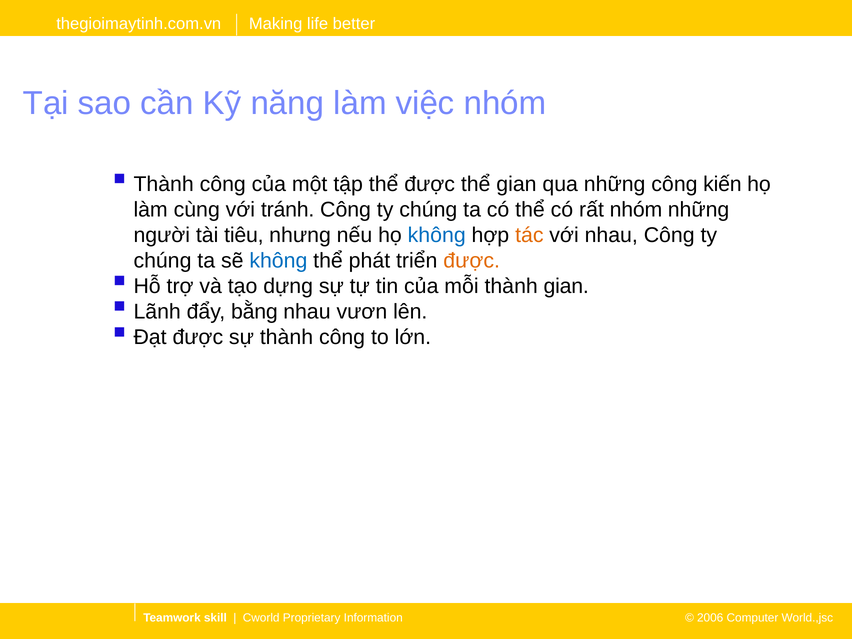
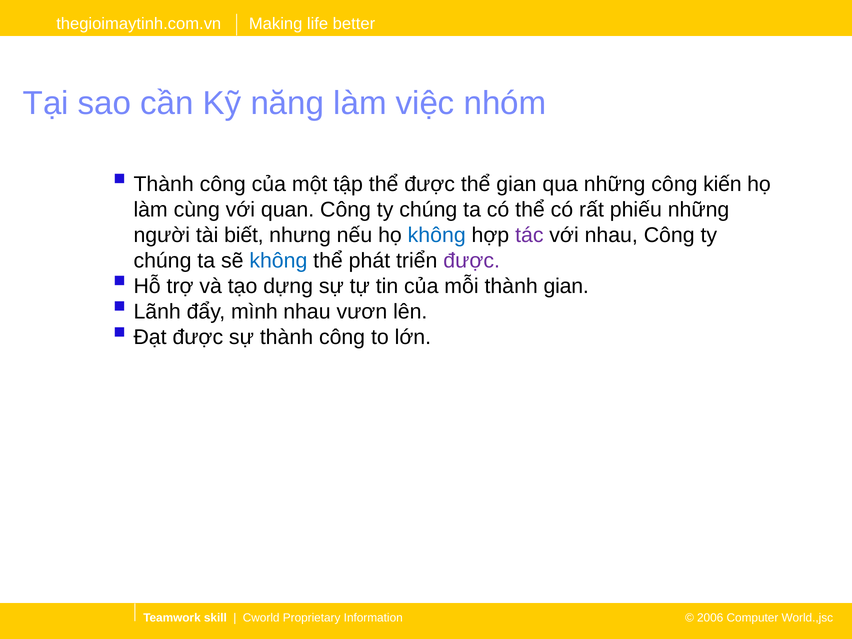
tránh: tránh -> quan (288, 210)
rất nhóm: nhóm -> phiếu (636, 210)
tiêu: tiêu -> biết (244, 235)
tác colour: orange -> purple (529, 235)
được colour: orange -> purple (472, 261)
bằng: bằng -> mình (254, 312)
